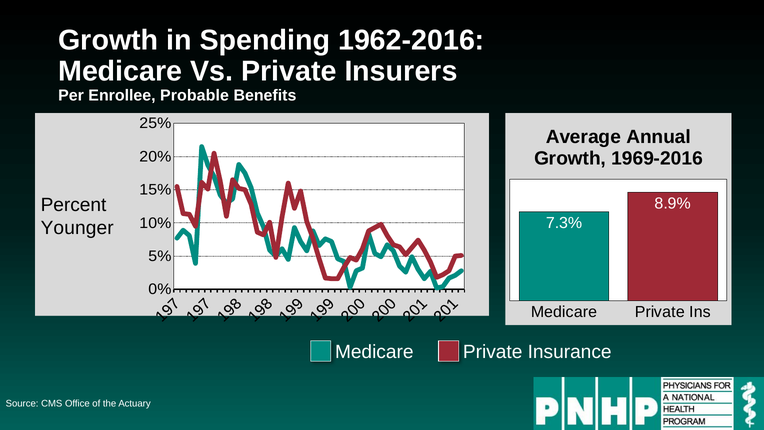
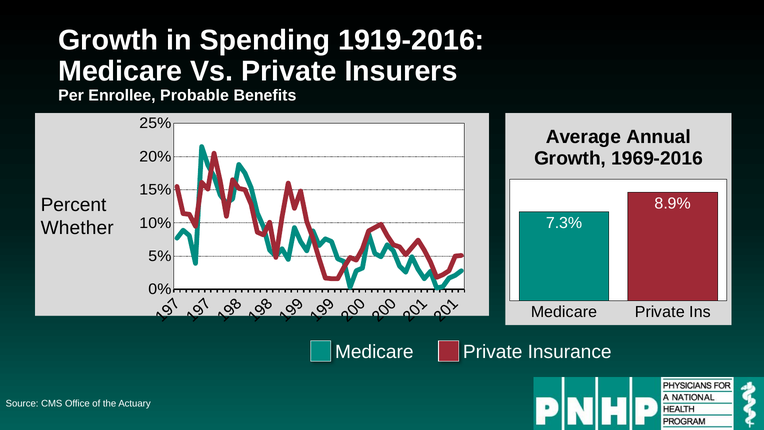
1962-2016: 1962-2016 -> 1919-2016 (411, 40)
Younger: Younger -> Whether (77, 228)
